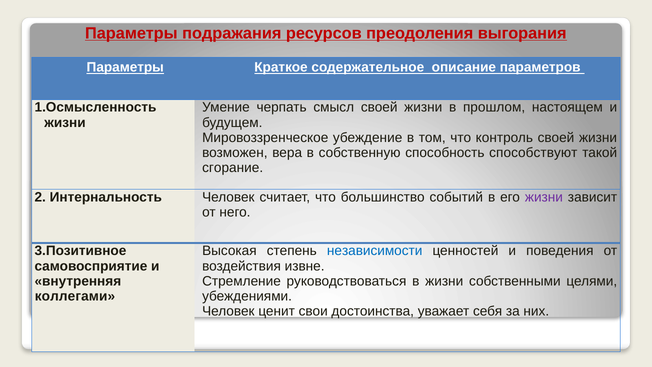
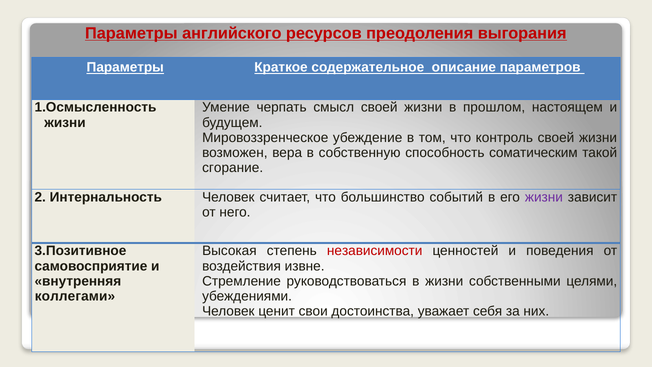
подражания: подражания -> английского (232, 33)
способствуют: способствуют -> соматическим (533, 153)
независимости colour: blue -> red (375, 251)
